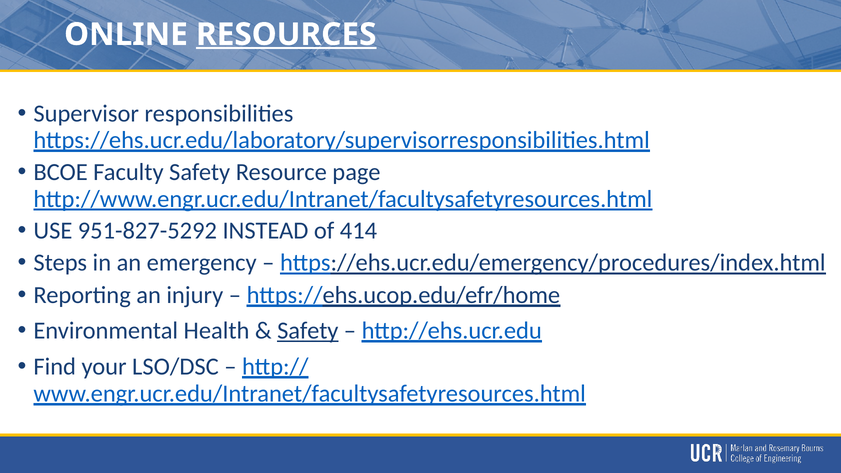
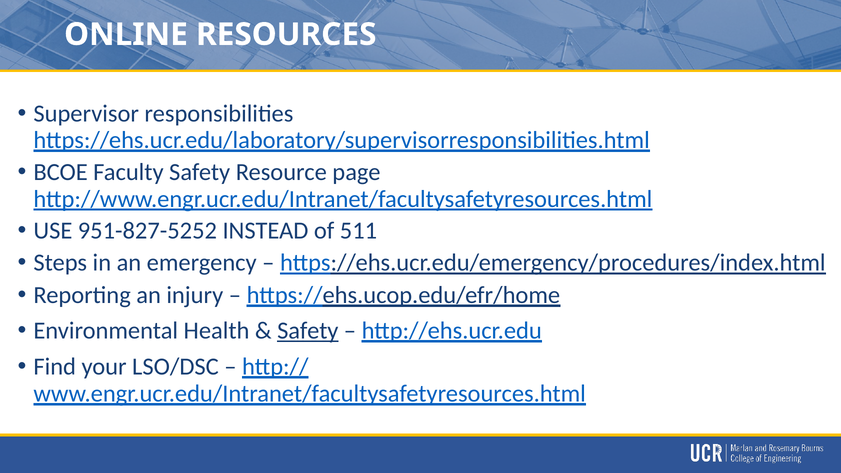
RESOURCES underline: present -> none (286, 34)
951-827-5292: 951-827-5292 -> 951-827-5252 (147, 231)
414: 414 -> 511 (358, 231)
